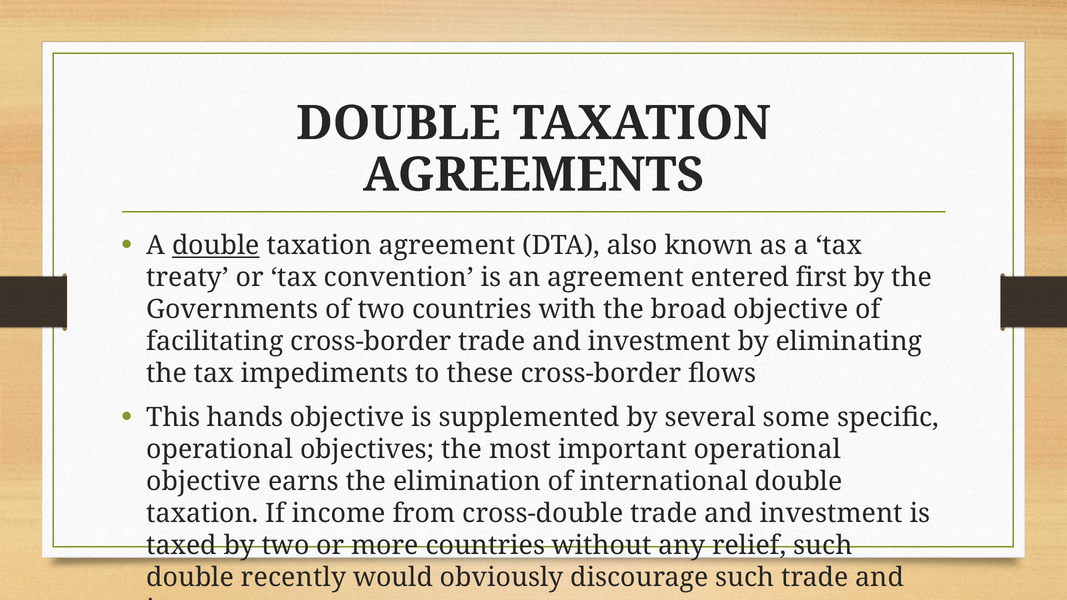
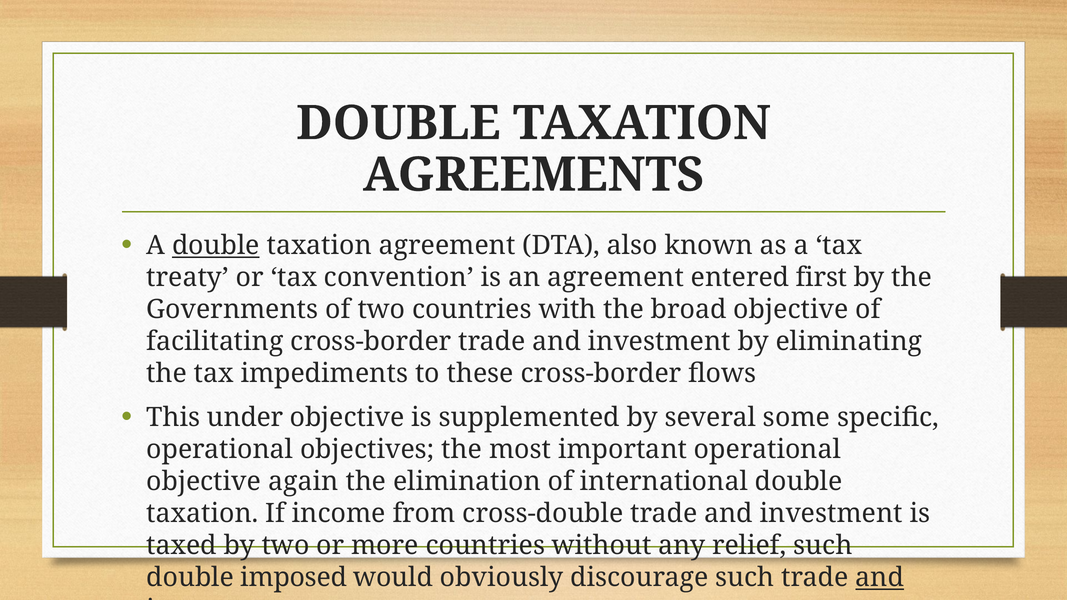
hands: hands -> under (245, 418)
earns: earns -> again (303, 482)
recently: recently -> imposed (294, 578)
and underline: none -> present (880, 578)
